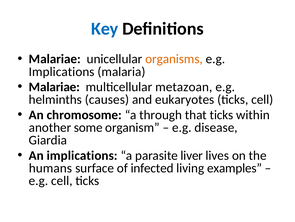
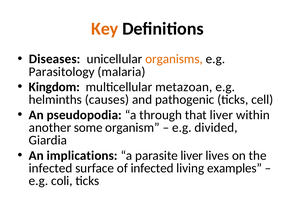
Key colour: blue -> orange (105, 29)
Malariae: Malariae -> Diseases (55, 59)
Implications: Implications -> Parasitology (62, 71)
Malariae: Malariae -> Kingdom (54, 87)
eukaryotes: eukaryotes -> pathogenic (185, 99)
chromosome: chromosome -> pseudopodia (84, 115)
that ticks: ticks -> liver (221, 115)
disease: disease -> divided (216, 127)
humans: humans -> infected (51, 168)
e.g cell: cell -> coli (62, 180)
